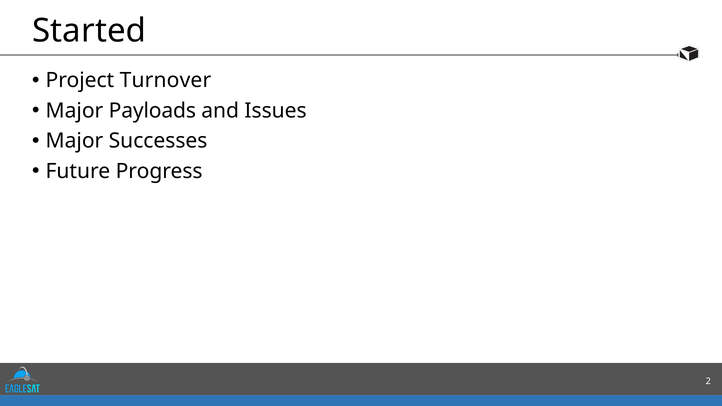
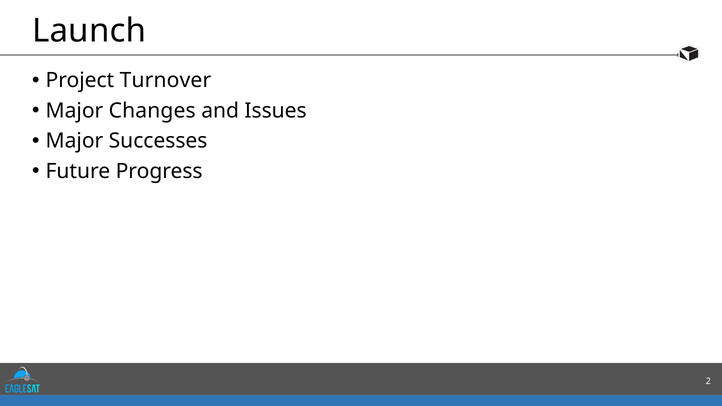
Started: Started -> Launch (89, 31)
Payloads: Payloads -> Changes (152, 111)
